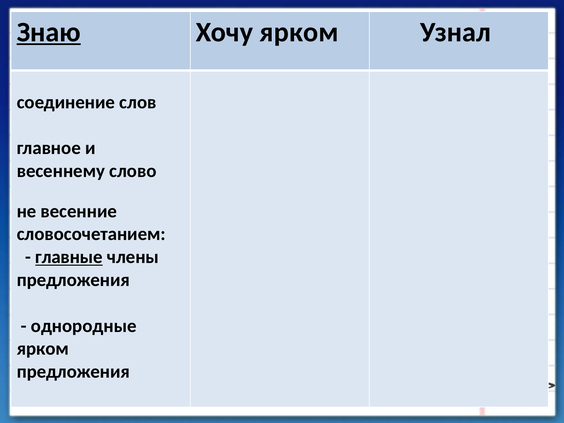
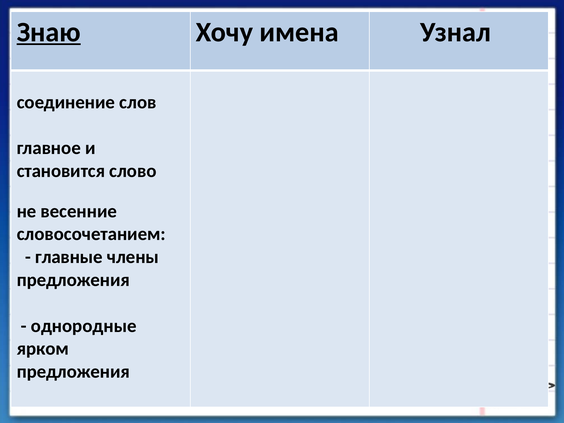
Хочу ярком: ярком -> имена (299, 32)
весеннему: весеннему -> становится (61, 171)
главные underline: present -> none (69, 257)
